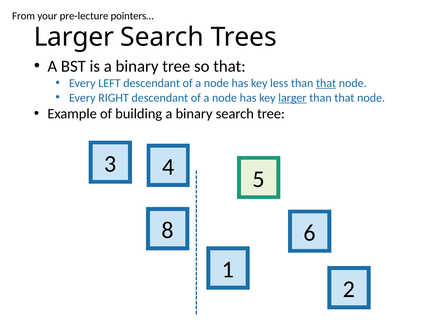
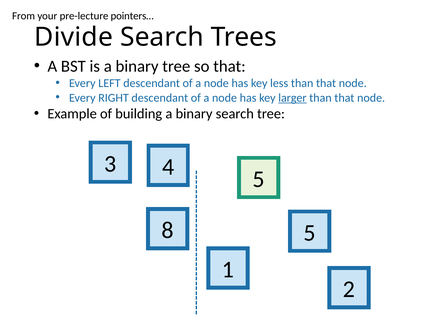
Larger: Larger -> Divide (74, 37)
that underline: present -> none (326, 83)
8 6: 6 -> 5 (310, 233)
